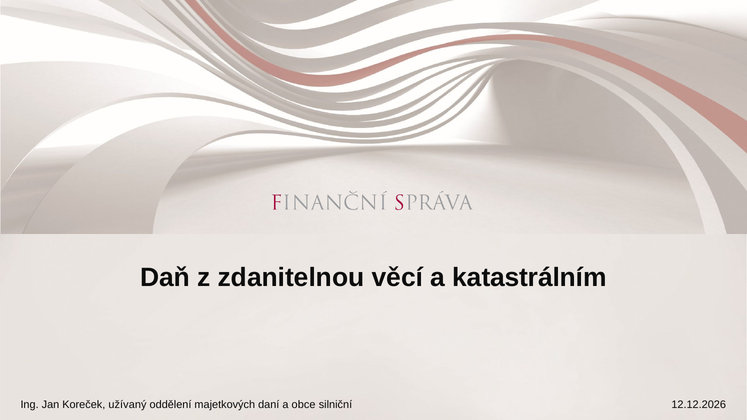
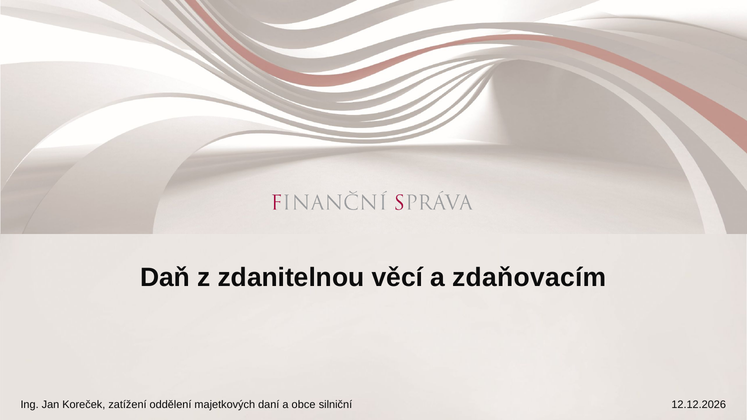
katastrálním: katastrálním -> zdaňovacím (529, 278)
užívaný: užívaný -> zatížení (127, 405)
